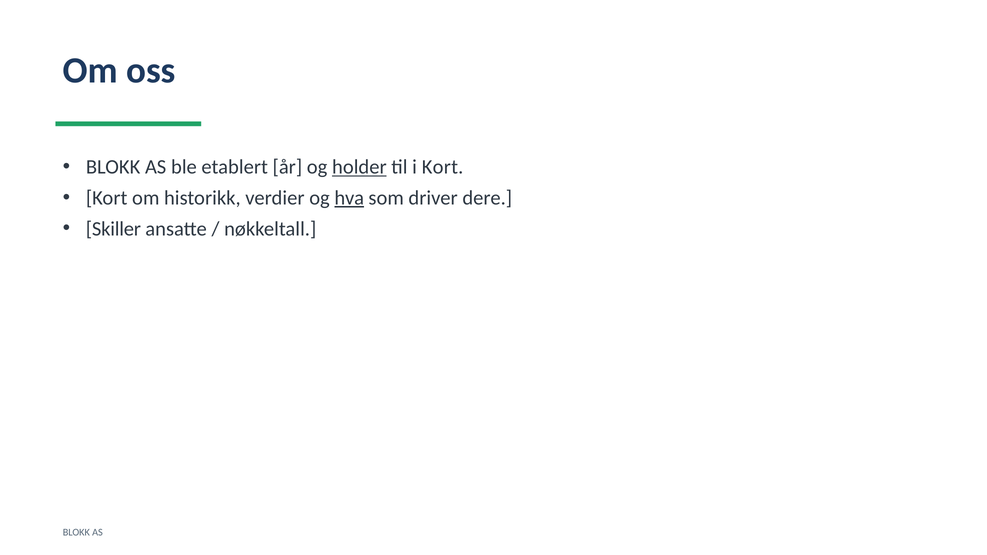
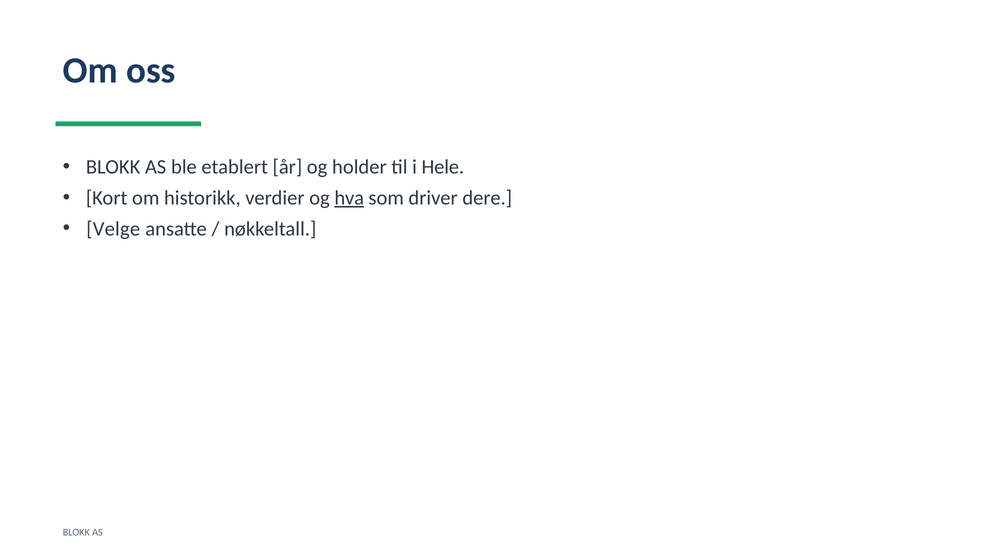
holder underline: present -> none (359, 167)
i Kort: Kort -> Hele (443, 167)
Skiller: Skiller -> Velge (113, 229)
